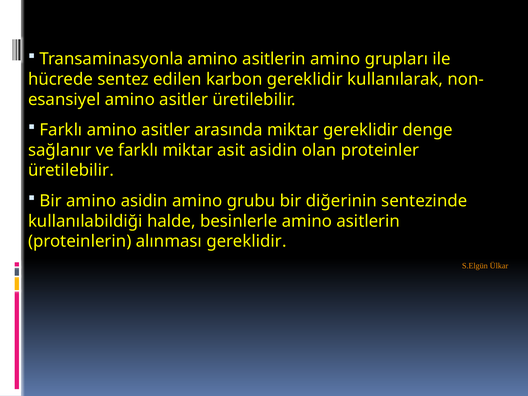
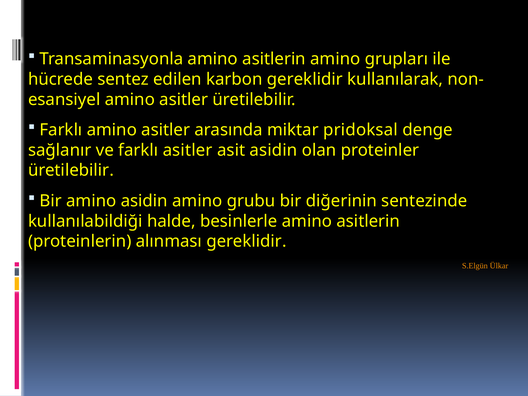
miktar gereklidir: gereklidir -> pridoksal (361, 130)
farklı miktar: miktar -> asitler (188, 150)
